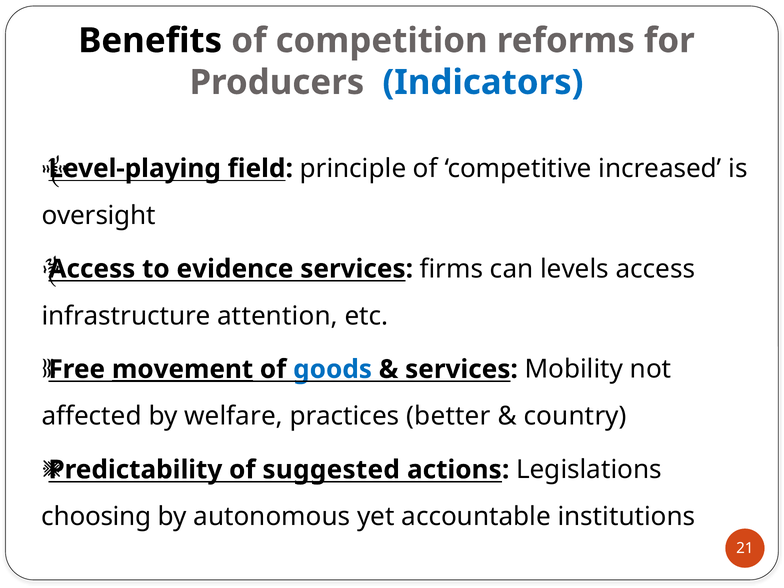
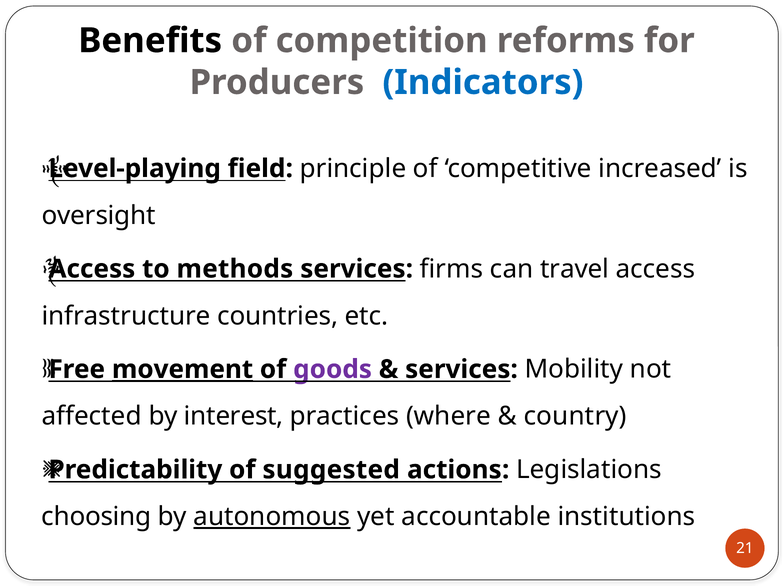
evidence: evidence -> methods (235, 269)
levels: levels -> travel (575, 269)
attention: attention -> countries (278, 316)
goods colour: blue -> purple (333, 369)
welfare: welfare -> interest (234, 416)
better: better -> where (449, 416)
autonomous underline: none -> present (272, 517)
